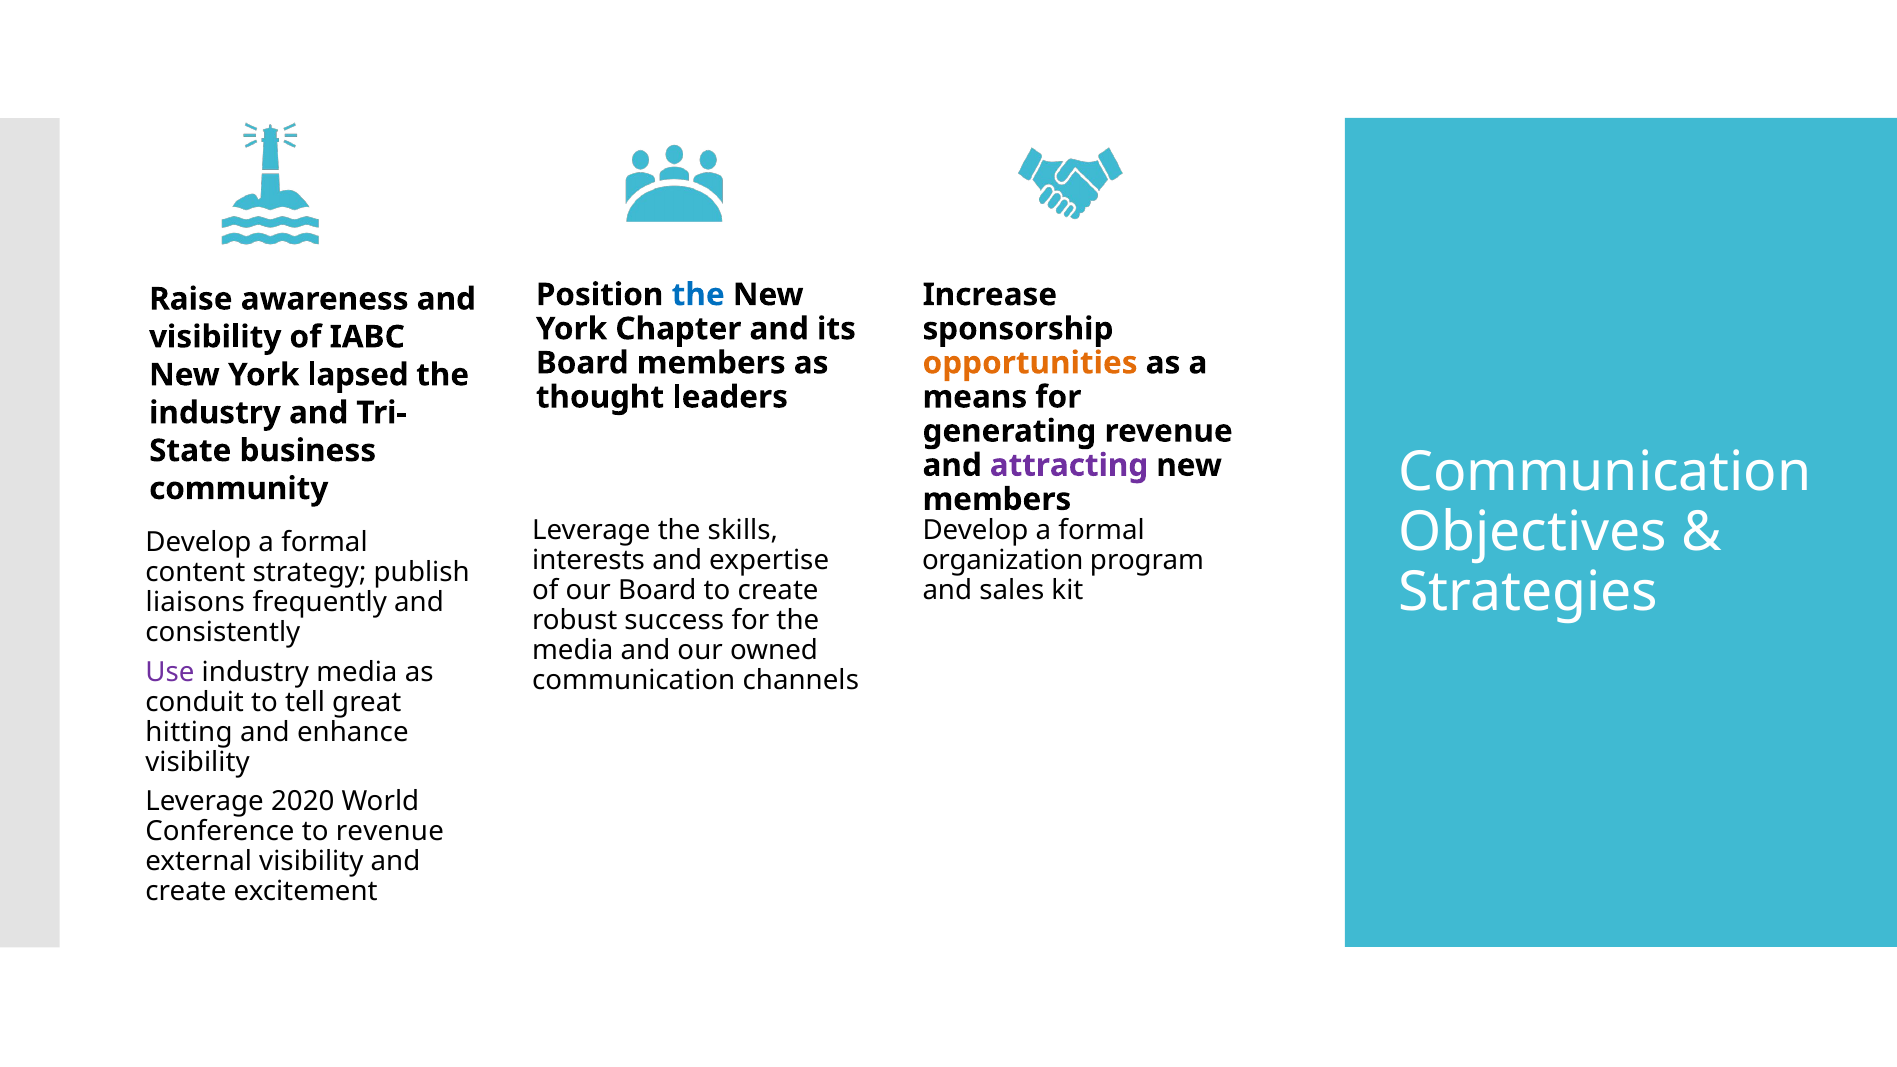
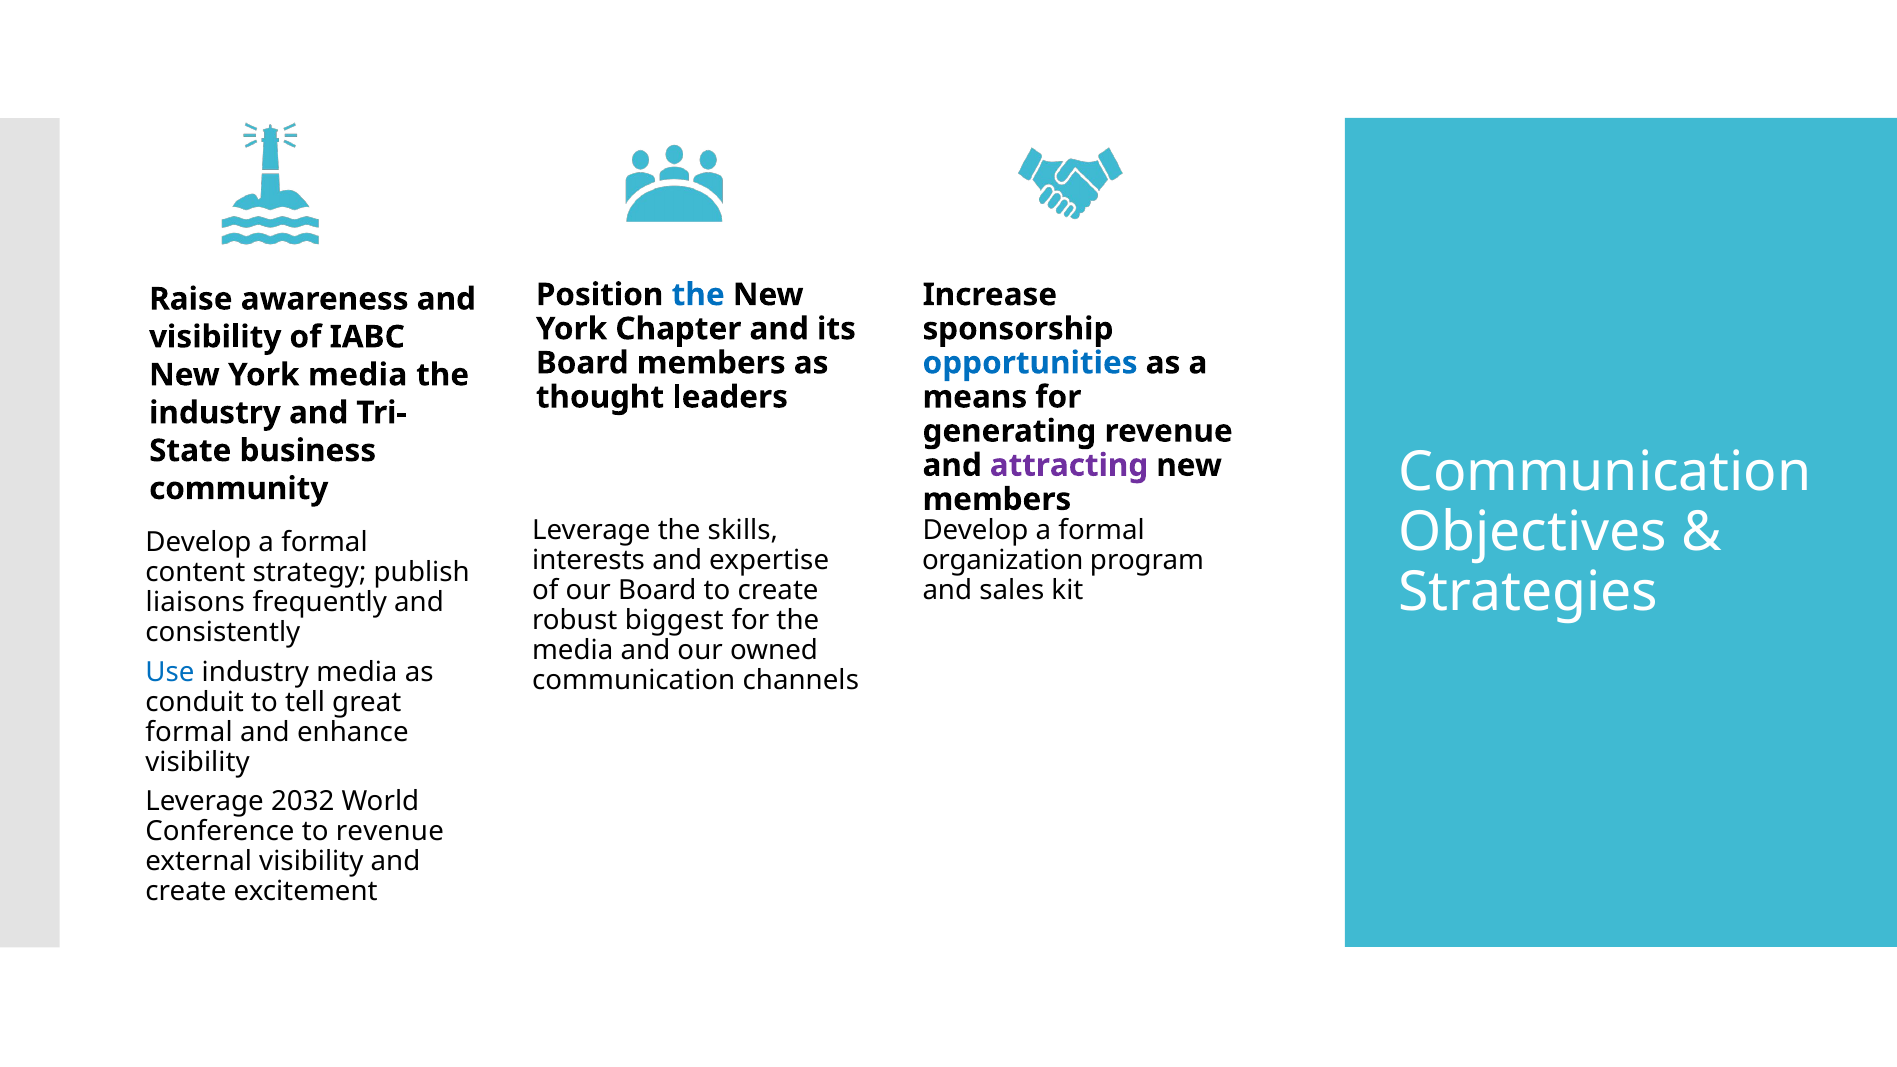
opportunities colour: orange -> blue (1030, 363)
York lapsed: lapsed -> media (358, 375)
success: success -> biggest (674, 620)
Use colour: purple -> blue (170, 672)
hitting: hitting -> formal (189, 732)
2020: 2020 -> 2032 (303, 802)
